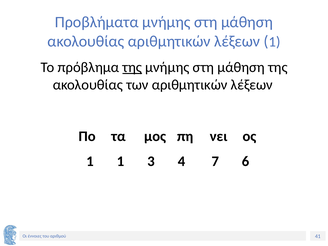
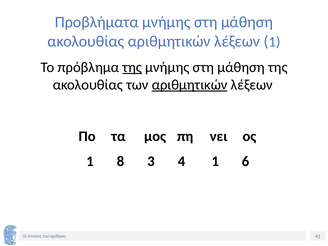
αριθμητικών underline: none -> present (190, 85)
1 1: 1 -> 8 (121, 161)
4 7: 7 -> 1 (215, 161)
